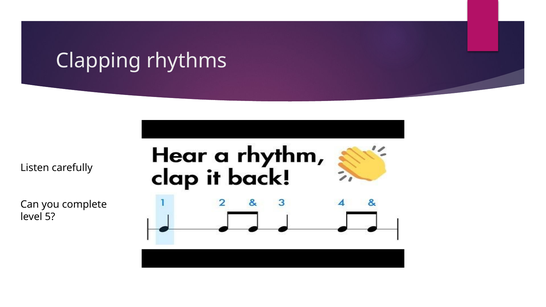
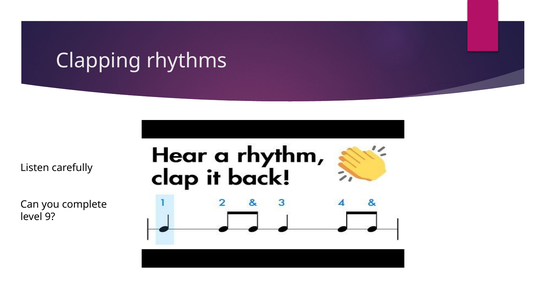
5: 5 -> 9 (50, 217)
